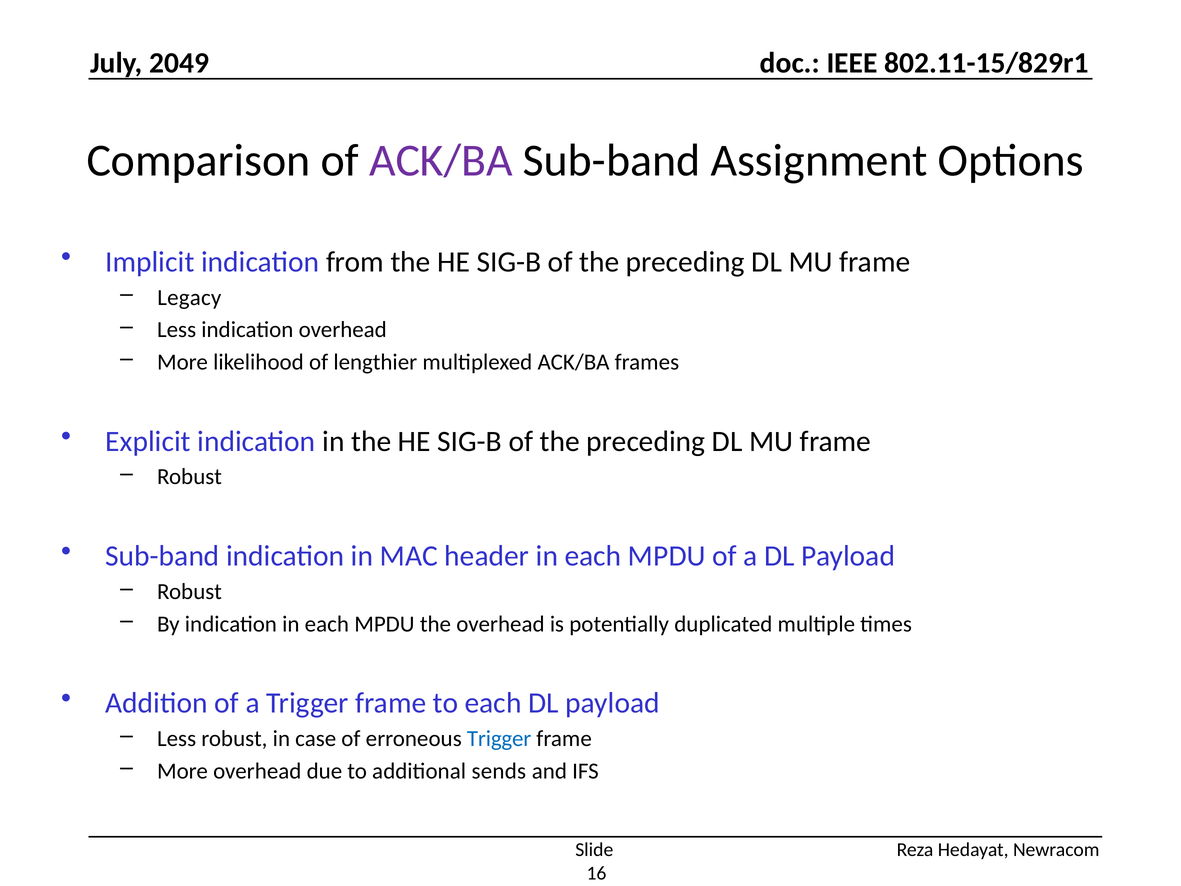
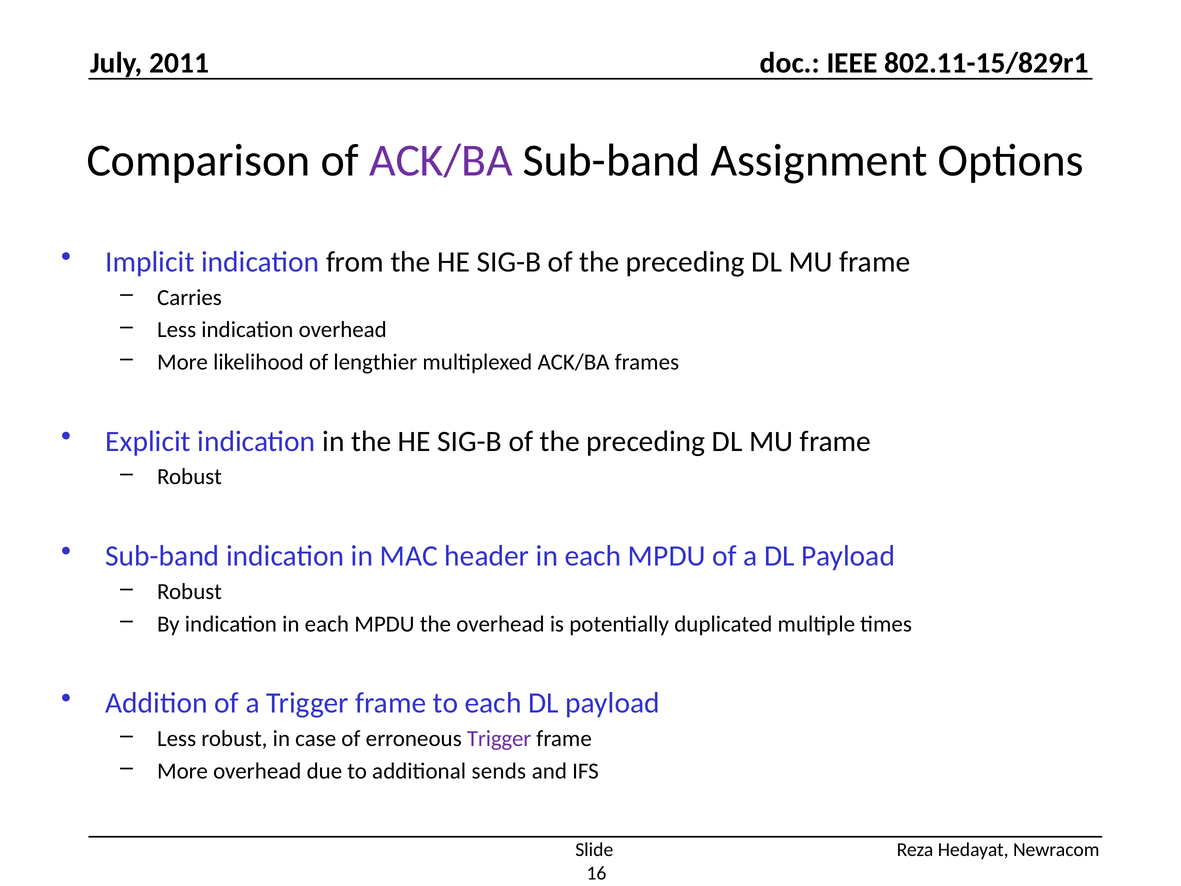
2049: 2049 -> 2011 (179, 63)
Legacy: Legacy -> Carries (189, 298)
Trigger colour: blue -> purple (499, 739)
